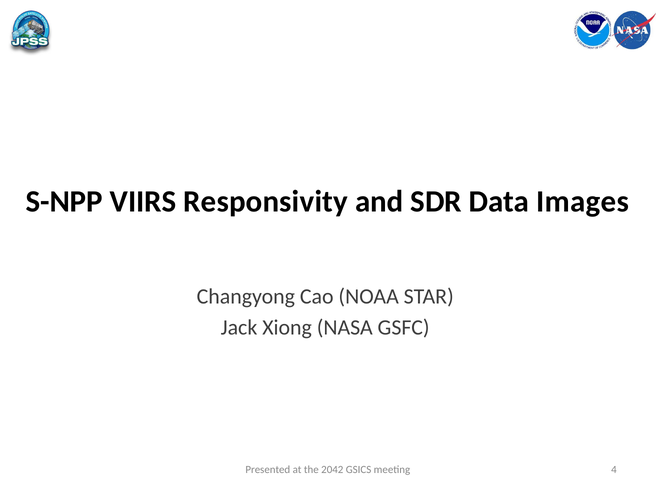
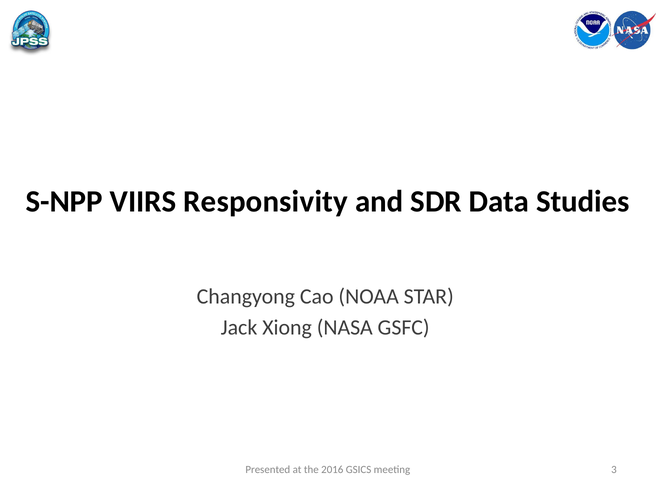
Images: Images -> Studies (583, 202)
2042: 2042 -> 2016 (332, 470)
4: 4 -> 3 (614, 470)
